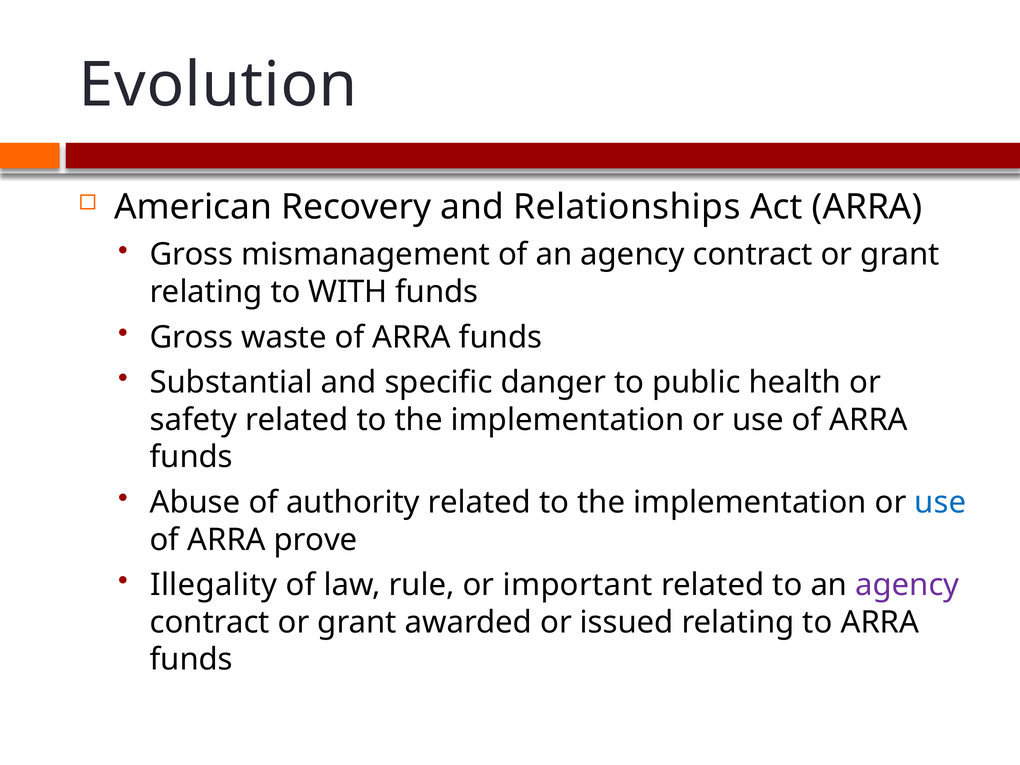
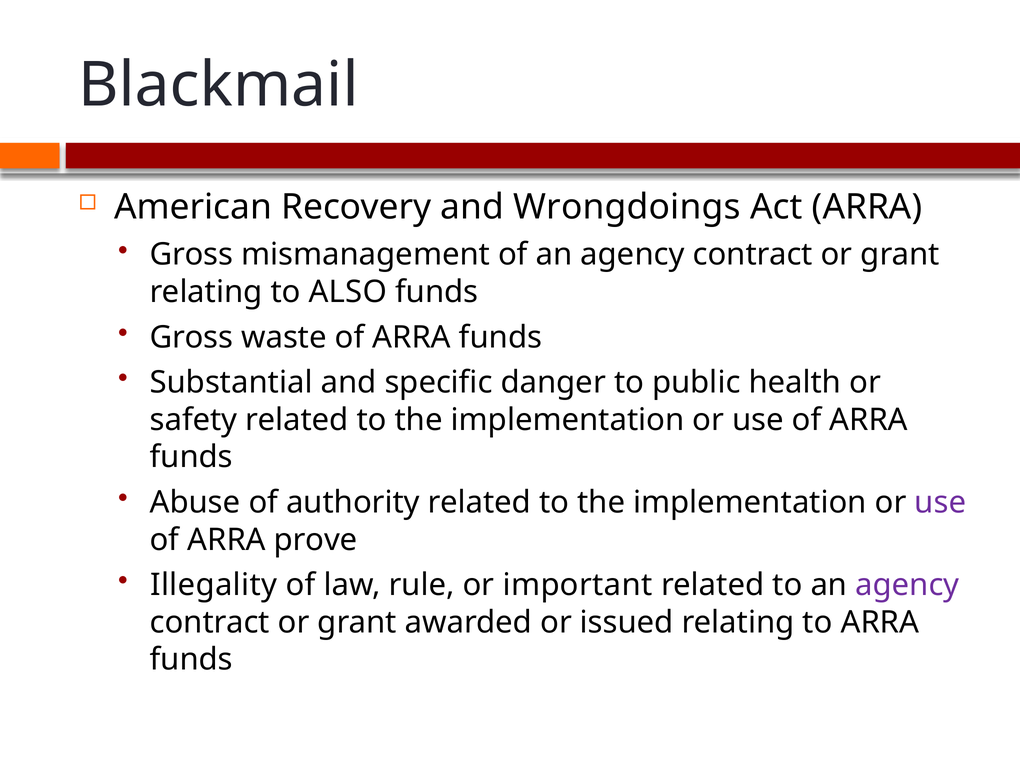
Evolution: Evolution -> Blackmail (218, 85)
Relationships: Relationships -> Wrongdoings (627, 207)
WITH: WITH -> ALSO (348, 292)
use colour: blue -> purple (940, 502)
